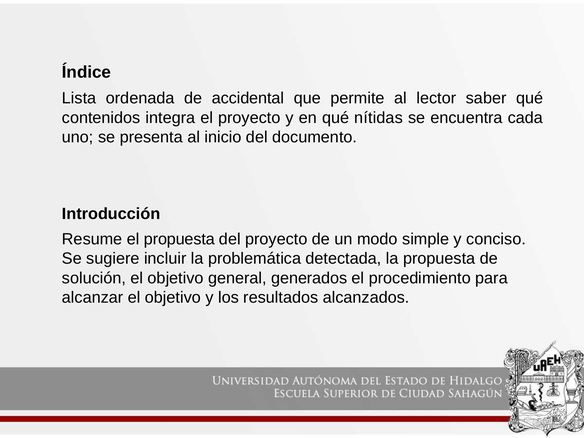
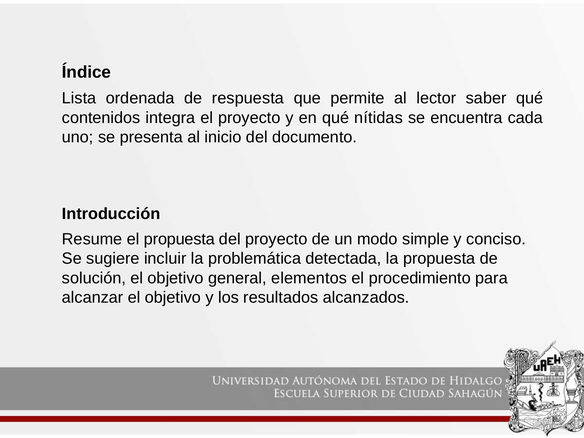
accidental: accidental -> respuesta (248, 98)
generados: generados -> elementos (309, 278)
